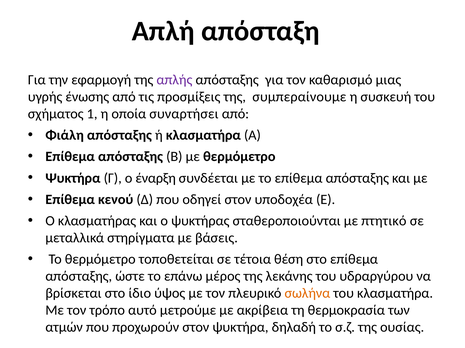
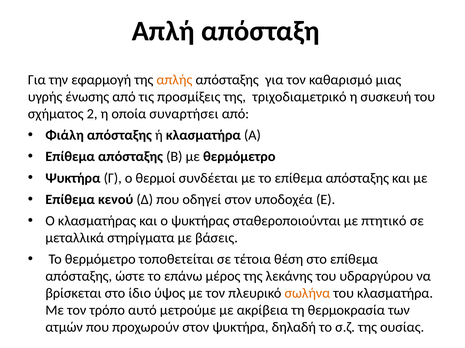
απλής colour: purple -> orange (174, 80)
συμπεραίνουμε: συμπεραίνουμε -> τριχοδιαμετρικό (299, 97)
1: 1 -> 2 (92, 114)
έναρξη: έναρξη -> θερμοί (156, 178)
